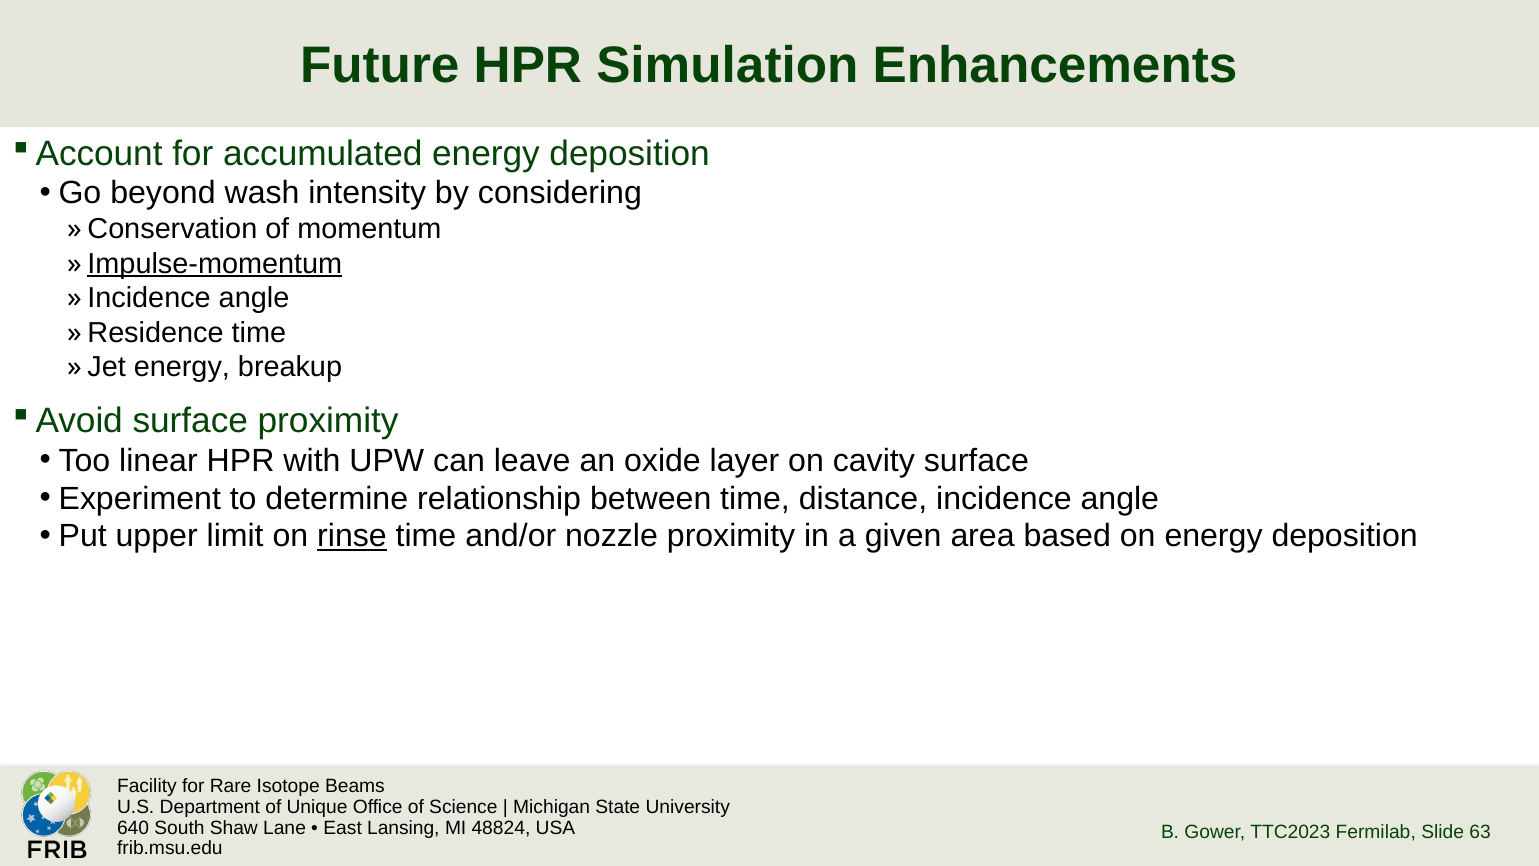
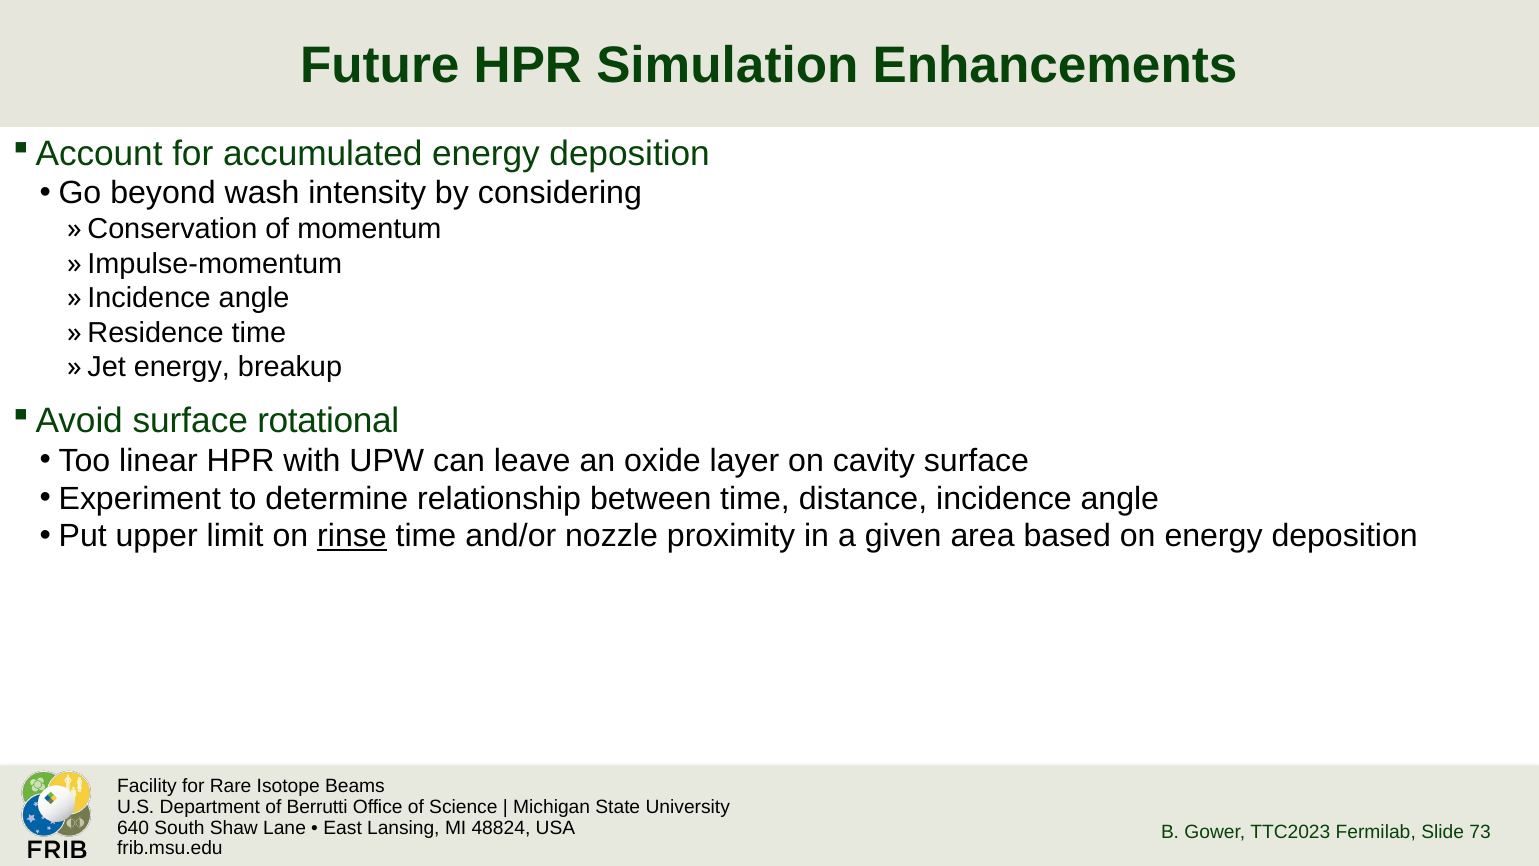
Impulse-momentum underline: present -> none (215, 264)
surface proximity: proximity -> rotational (328, 421)
Unique: Unique -> Berrutti (317, 807)
63: 63 -> 73 (1480, 832)
